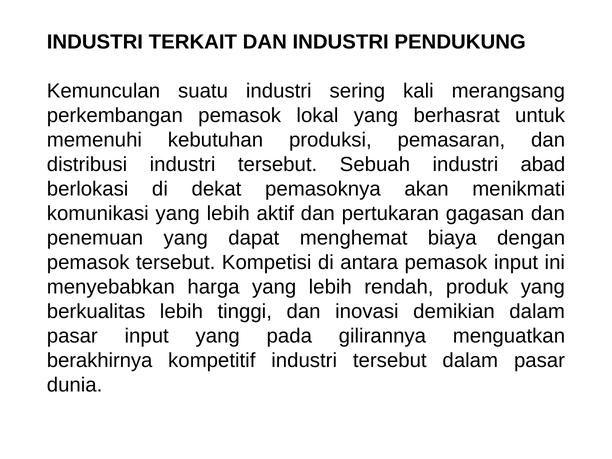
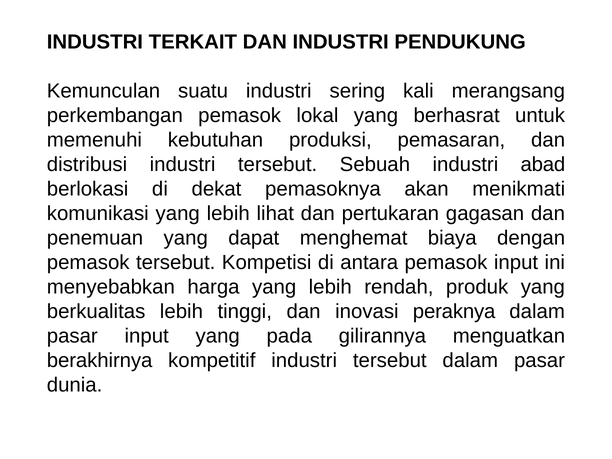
aktif: aktif -> lihat (275, 214)
demikian: demikian -> peraknya (454, 311)
